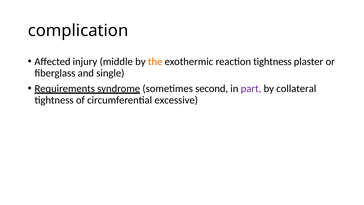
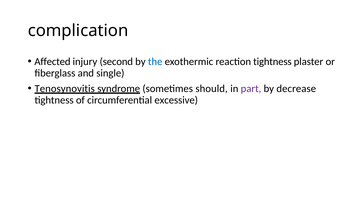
middle: middle -> second (116, 62)
the colour: orange -> blue (155, 62)
Requirements: Requirements -> Tenosynovitis (65, 88)
second: second -> should (212, 88)
collateral: collateral -> decrease (296, 88)
